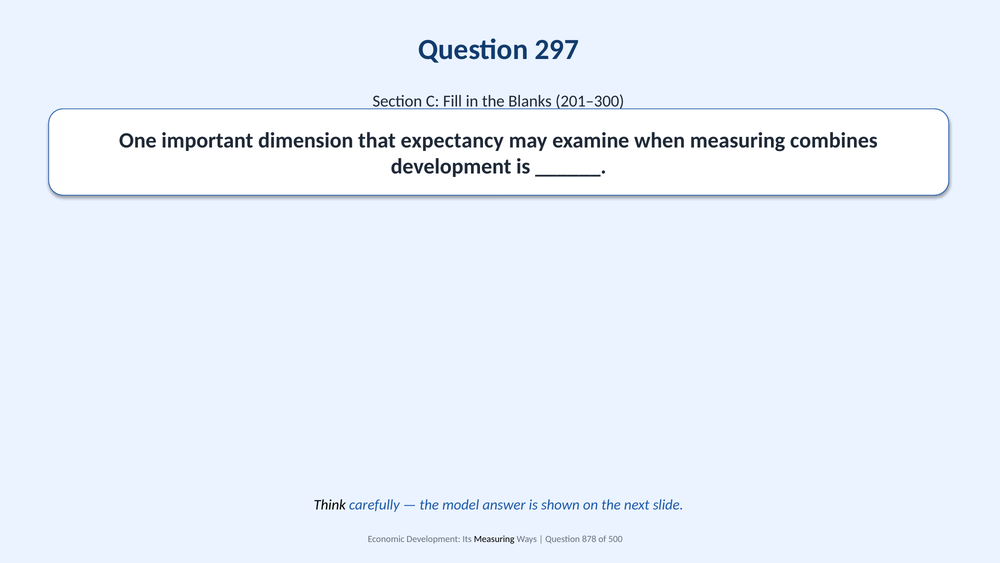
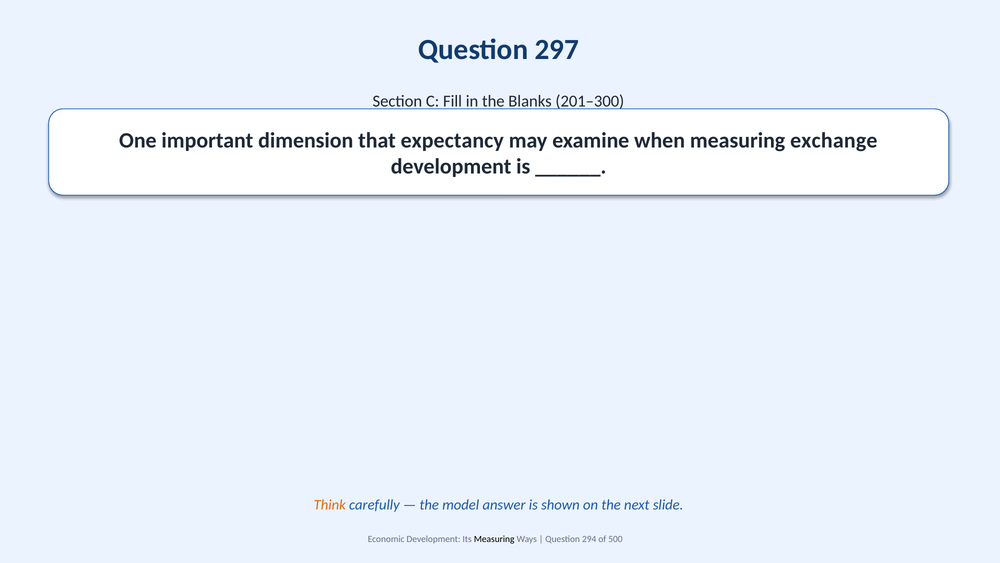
combines: combines -> exchange (834, 140)
Think colour: black -> orange (330, 505)
878: 878 -> 294 (589, 539)
